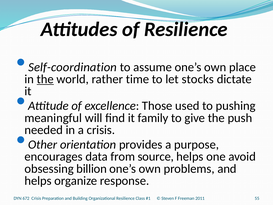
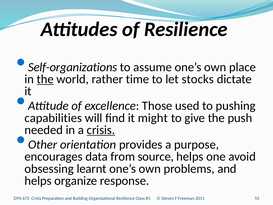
Self-coordination: Self-coordination -> Self-organizations (73, 67)
meaningful: meaningful -> capabilities (53, 118)
family: family -> might (153, 118)
crisis underline: none -> present (101, 130)
billion: billion -> learnt (92, 168)
